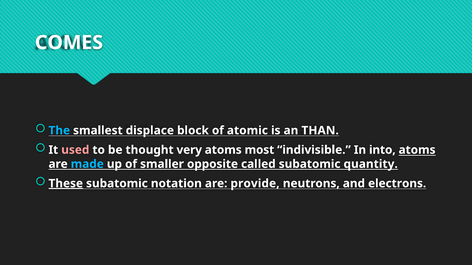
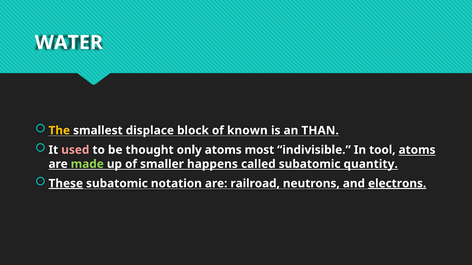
COMES: COMES -> WATER (69, 43)
The colour: light blue -> yellow (59, 131)
atomic: atomic -> known (247, 131)
very: very -> only (189, 150)
into: into -> tool (382, 150)
made colour: light blue -> light green (87, 164)
opposite: opposite -> happens (212, 164)
provide: provide -> railroad (255, 184)
electrons underline: none -> present (397, 184)
